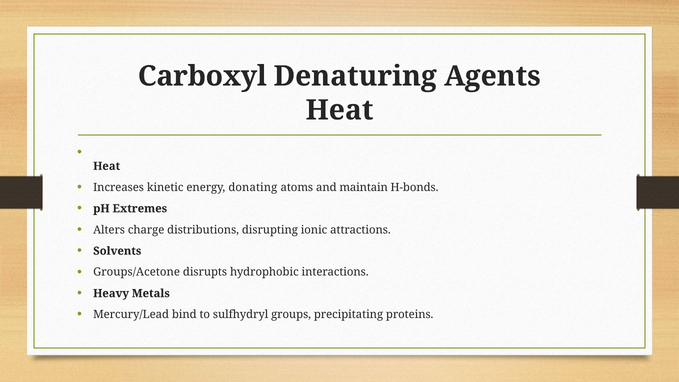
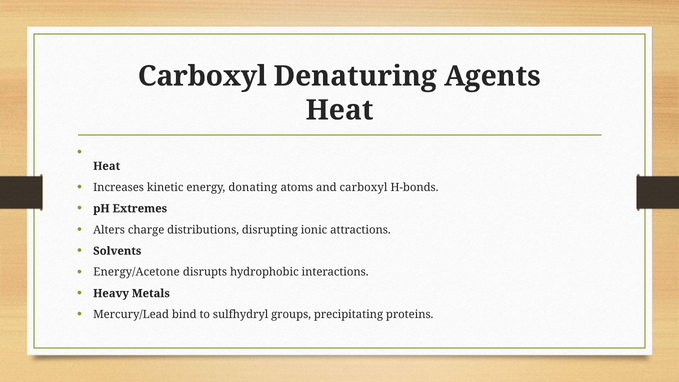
and maintain: maintain -> carboxyl (364, 187)
Groups/Acetone: Groups/Acetone -> Energy/Acetone (137, 272)
